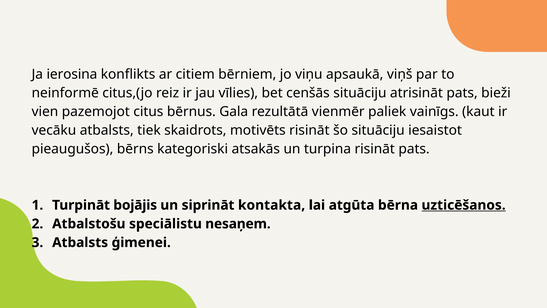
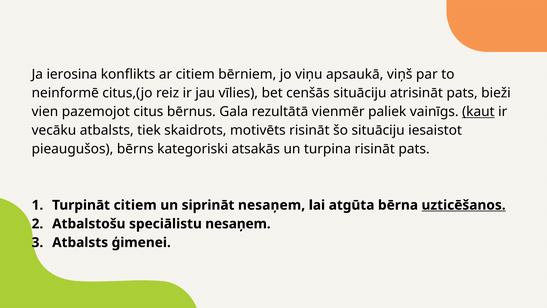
kaut underline: none -> present (478, 112)
Turpināt bojājis: bojājis -> citiem (135, 205)
siprināt kontakta: kontakta -> nesaņem (272, 205)
